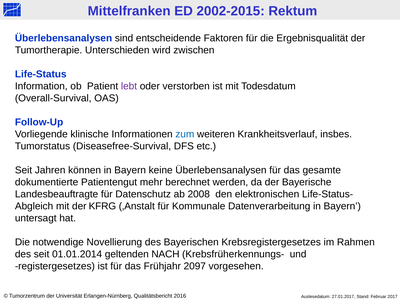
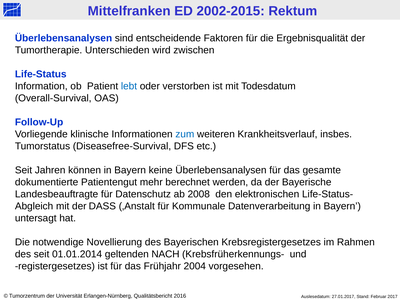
lebt colour: purple -> blue (129, 86)
KFRG: KFRG -> DASS (102, 206)
2097: 2097 -> 2004 (195, 266)
